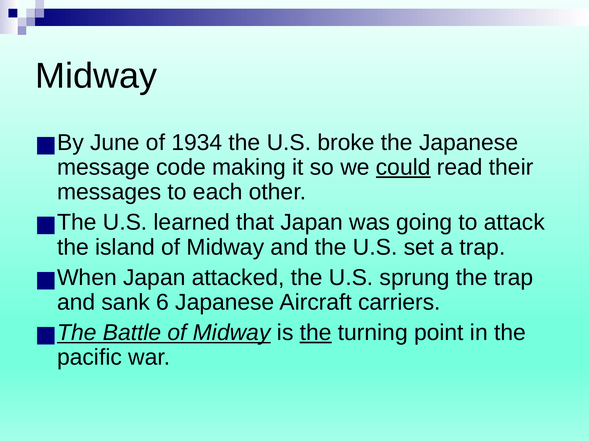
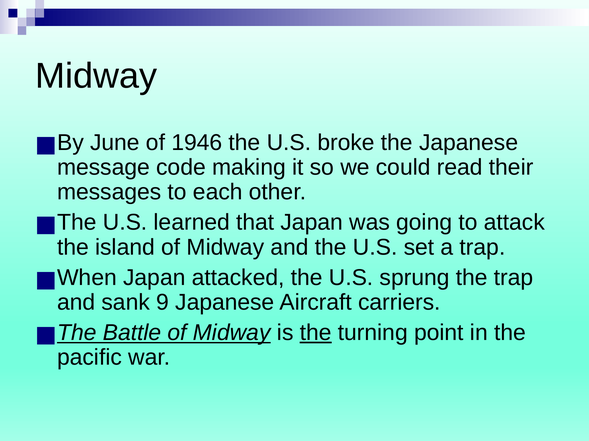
1934: 1934 -> 1946 (197, 143)
could underline: present -> none (403, 168)
6: 6 -> 9 (163, 303)
